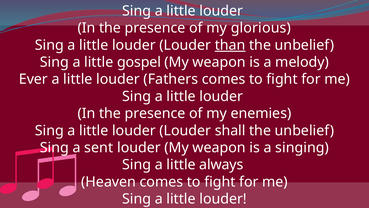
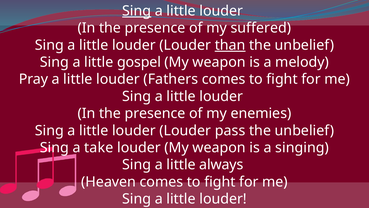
Sing underline: none -> present (137, 11)
glorious: glorious -> suffered (261, 28)
Ever: Ever -> Pray (33, 79)
shall: shall -> pass (230, 130)
sent: sent -> take (99, 147)
